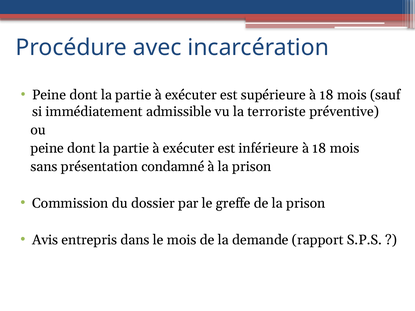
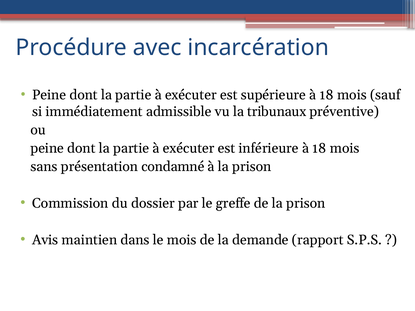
terroriste: terroriste -> tribunaux (277, 112)
entrepris: entrepris -> maintien (89, 240)
